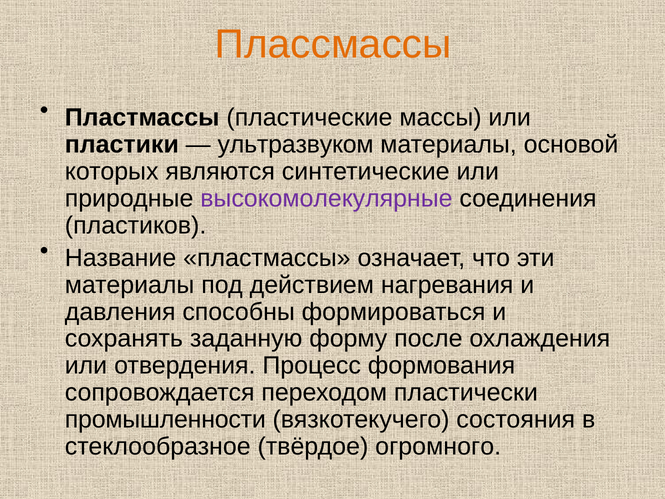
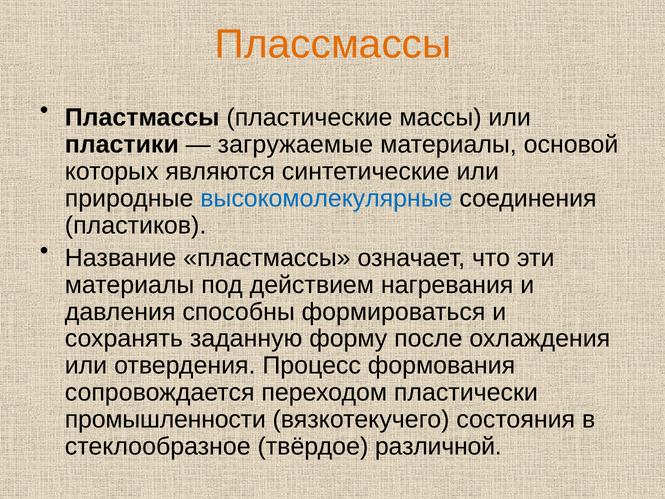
ультразвуком: ультразвуком -> загружаемые (295, 145)
высокомолекулярные colour: purple -> blue (326, 198)
огромного: огромного -> различной (438, 446)
